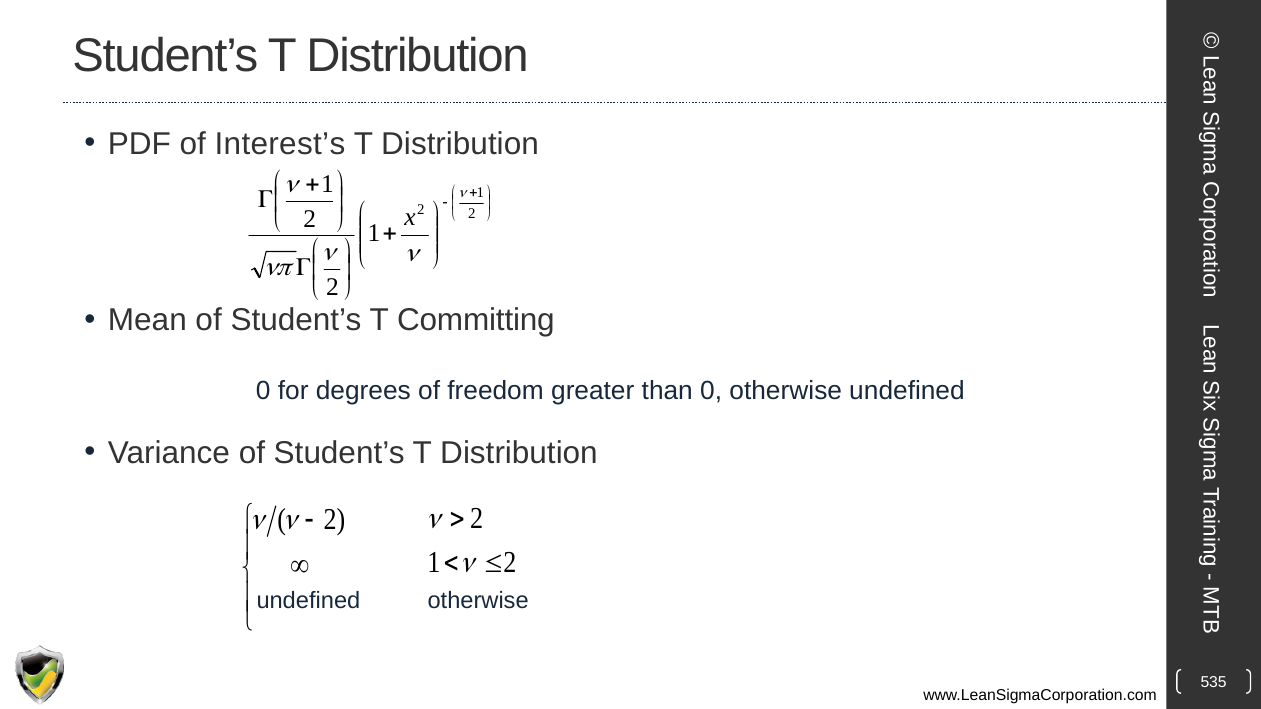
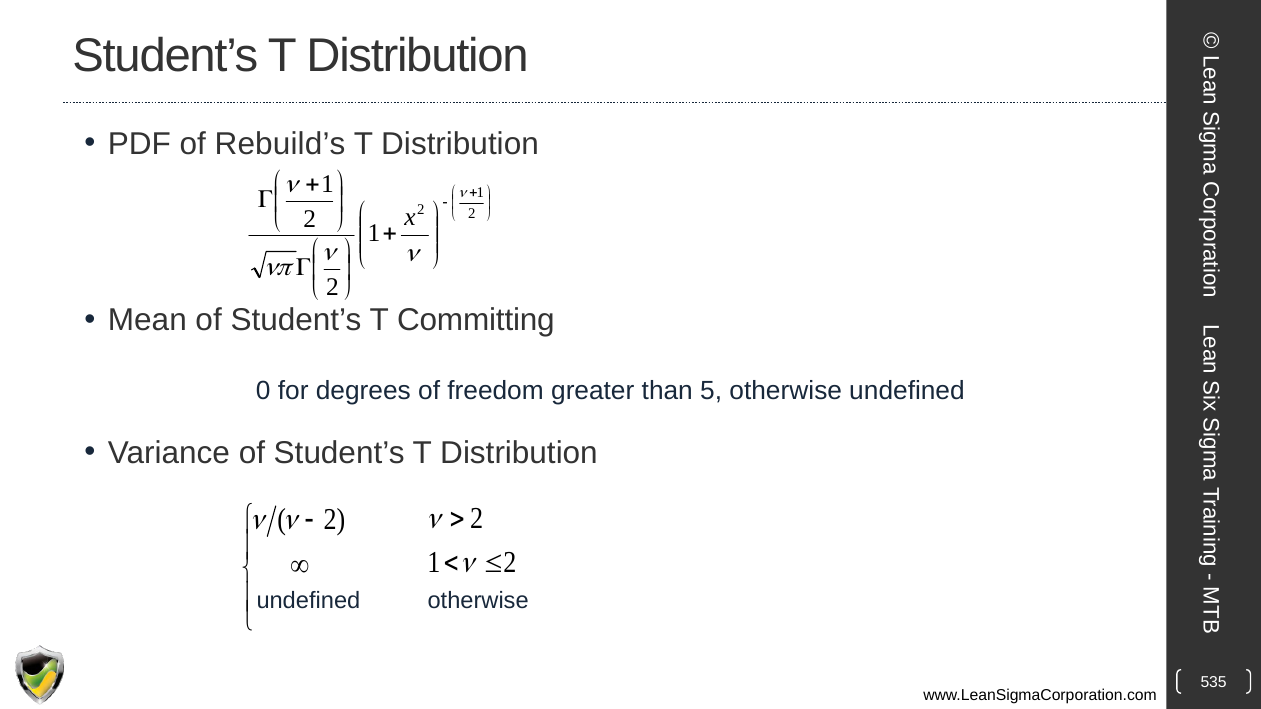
Interest’s: Interest’s -> Rebuild’s (280, 144)
than 0: 0 -> 5 (711, 391)
